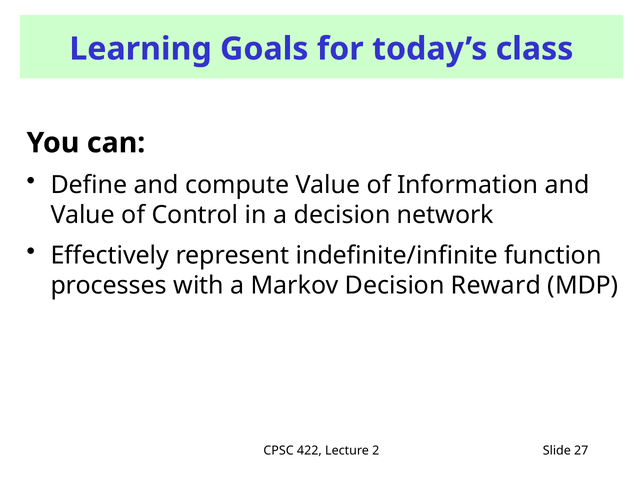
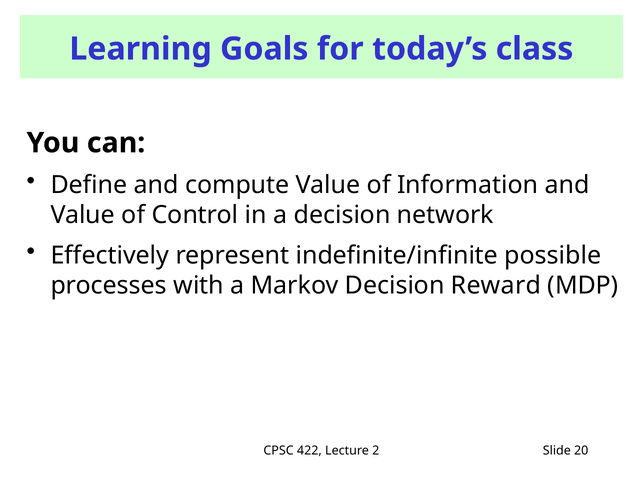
function: function -> possible (553, 256)
27: 27 -> 20 (581, 451)
